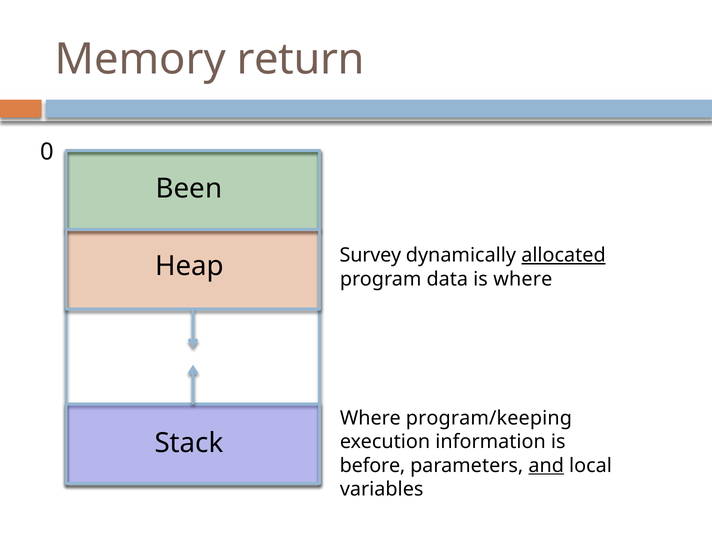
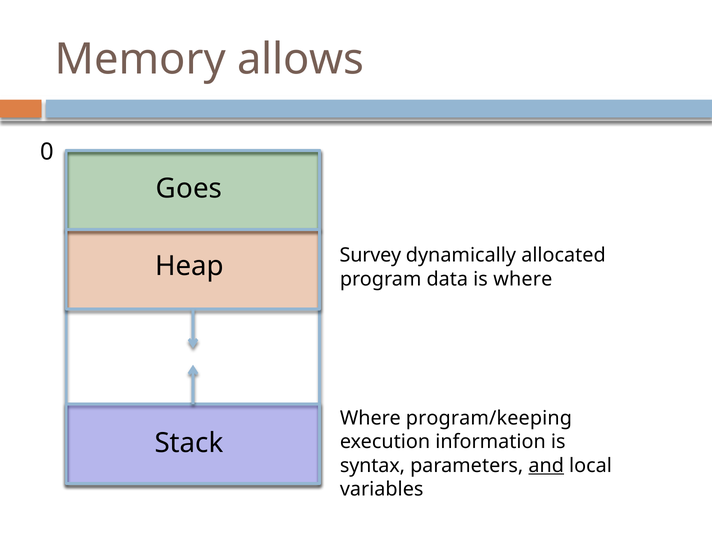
return: return -> allows (301, 59)
Been: Been -> Goes (189, 189)
allocated underline: present -> none (563, 255)
before: before -> syntax (372, 466)
